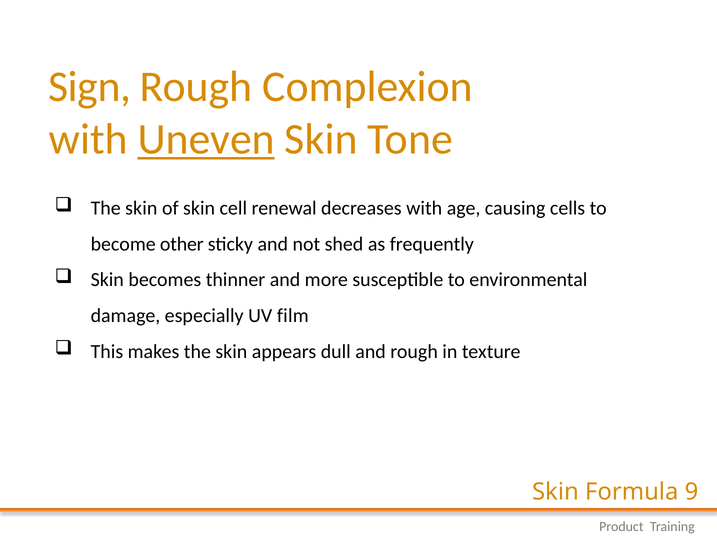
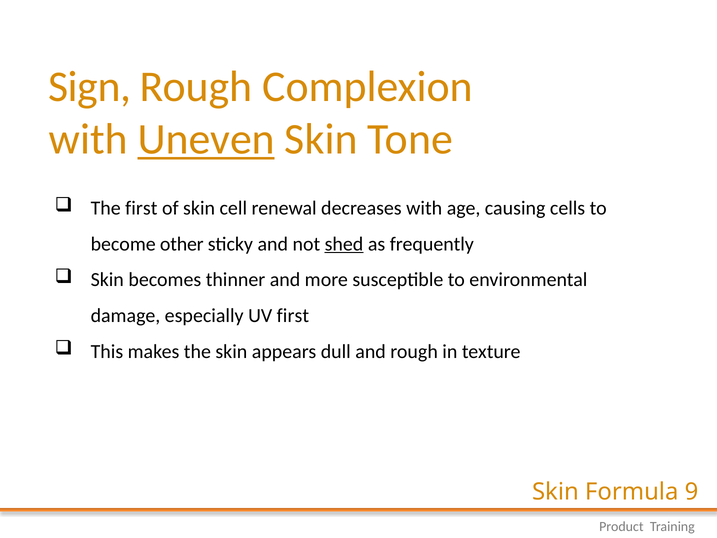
skin: skin -> first (141, 208)
shed underline: none -> present (344, 244)
UV film: film -> first (293, 316)
